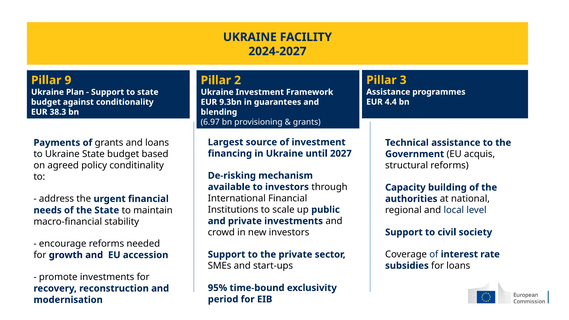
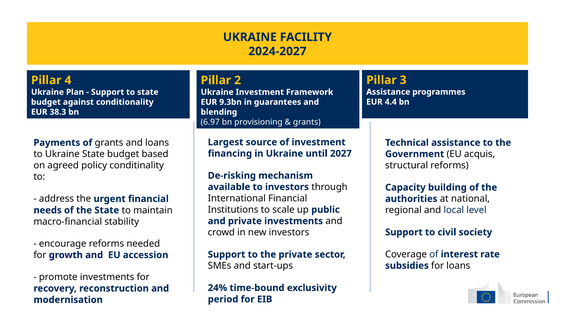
9: 9 -> 4 (68, 80)
95%: 95% -> 24% (217, 288)
